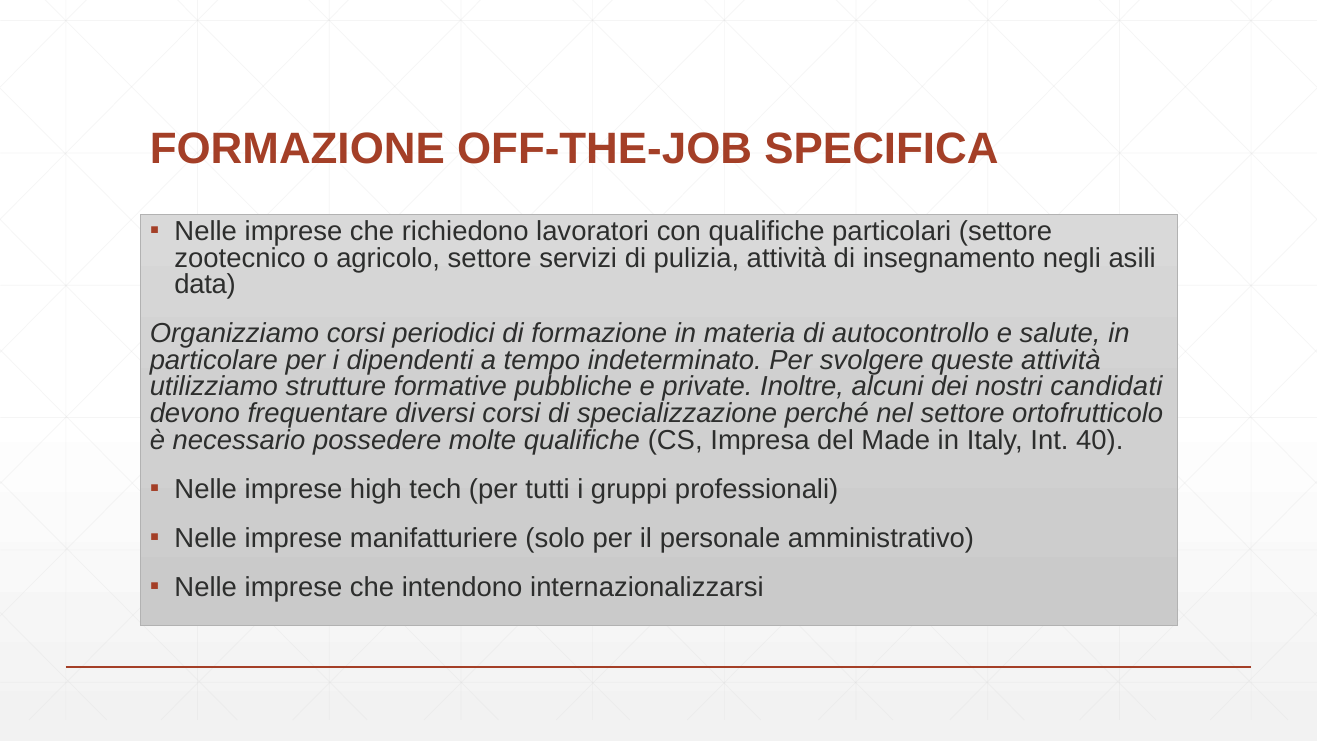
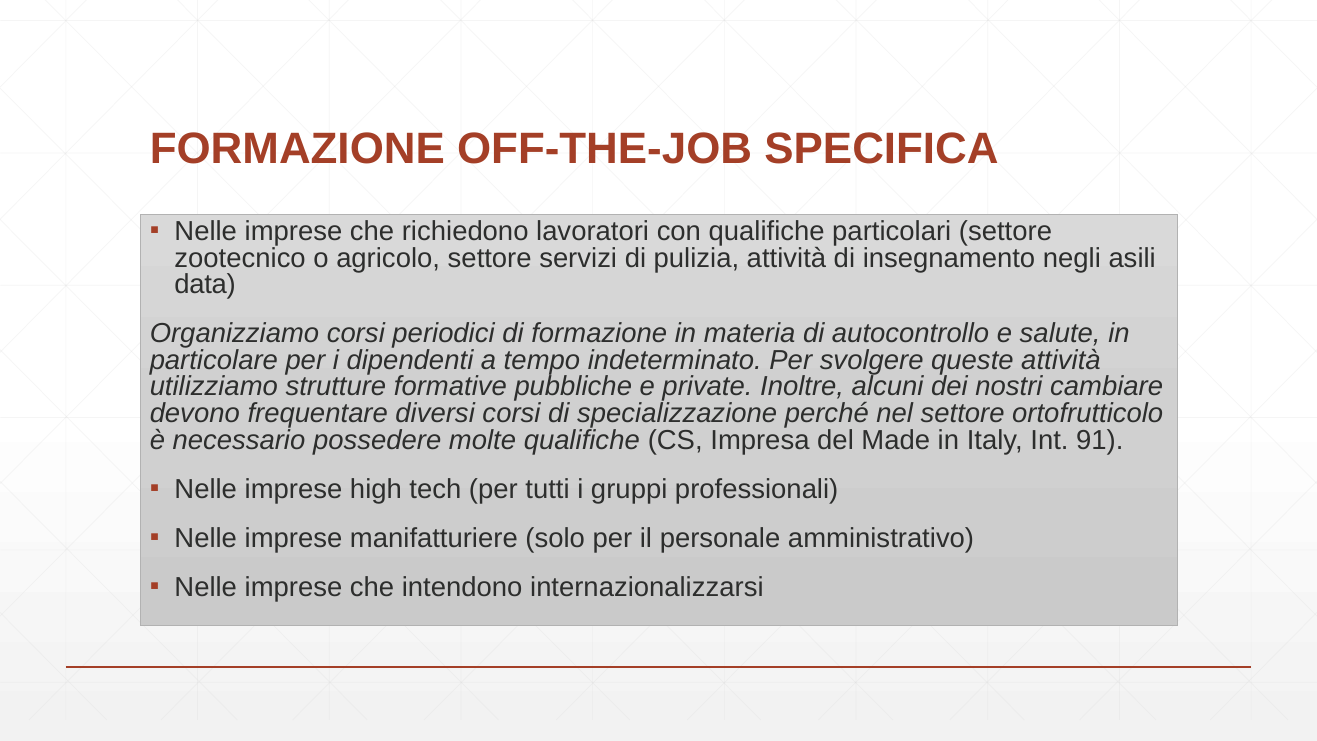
candidati: candidati -> cambiare (1107, 387)
40: 40 -> 91 (1100, 440)
